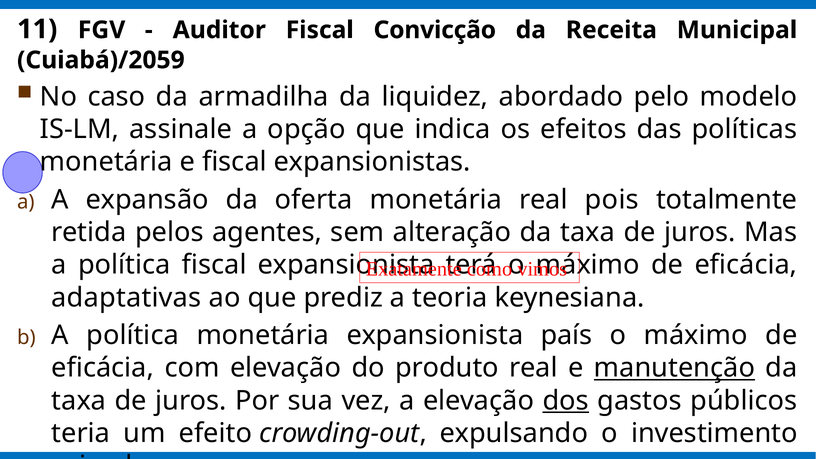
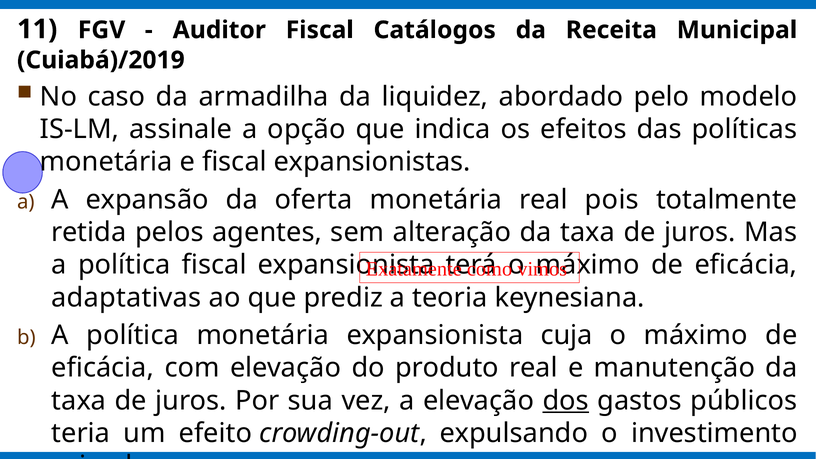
Convicção: Convicção -> Catálogos (435, 30)
Cuiabá)/2059: Cuiabá)/2059 -> Cuiabá)/2019 (101, 60)
país: país -> cuja (567, 335)
manutenção underline: present -> none (674, 368)
